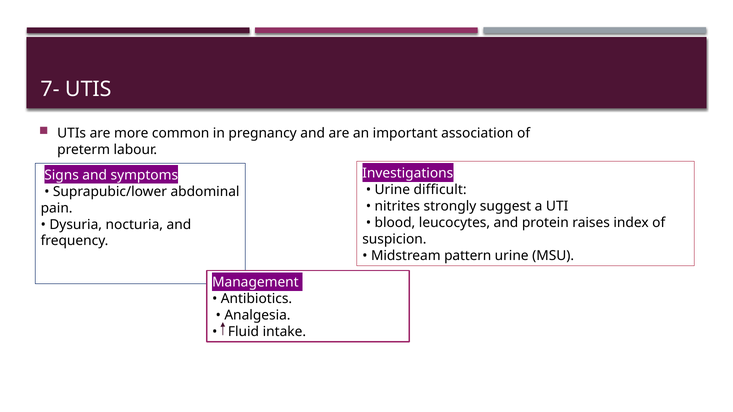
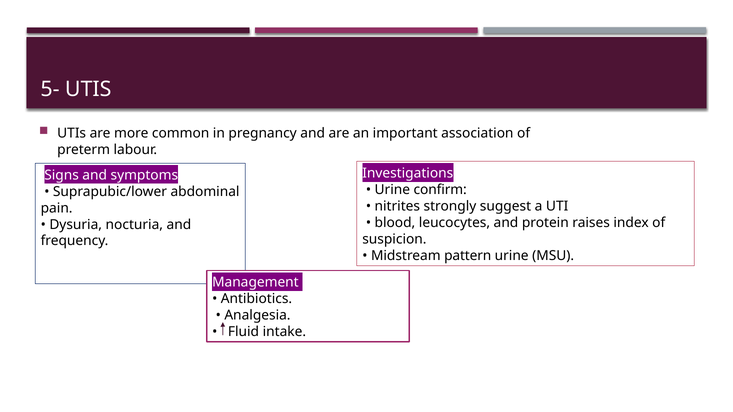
7-: 7- -> 5- (50, 89)
difficult: difficult -> confirm (440, 190)
